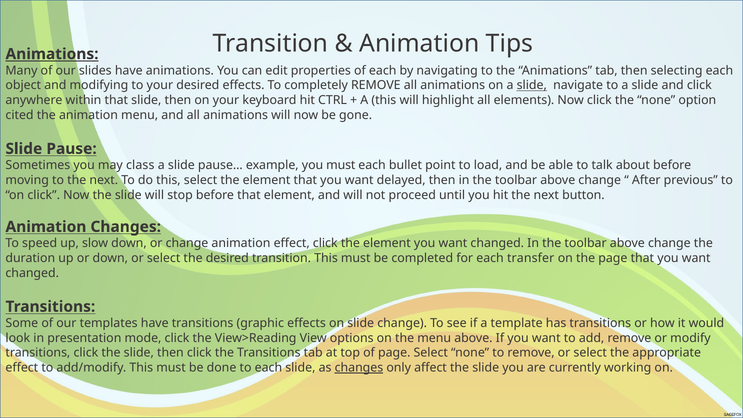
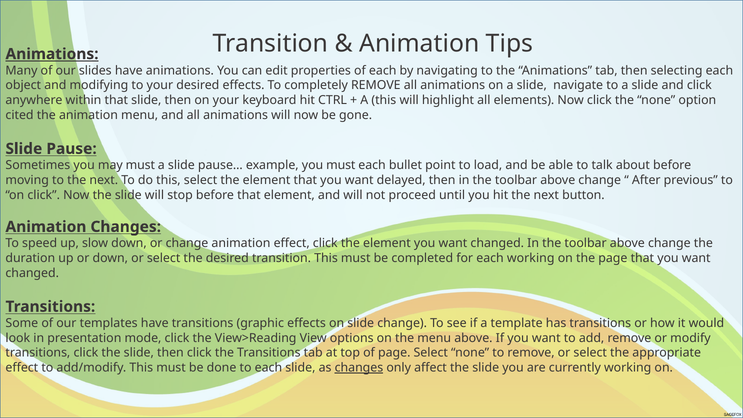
slide underline: present -> none (532, 85)
may class: class -> must (140, 165)
each transfer: transfer -> working (531, 258)
